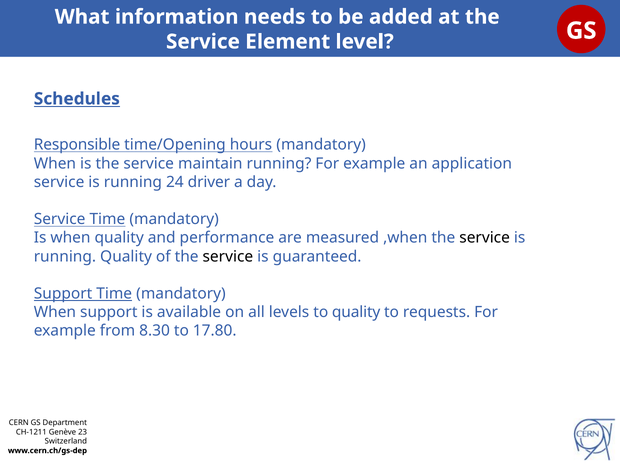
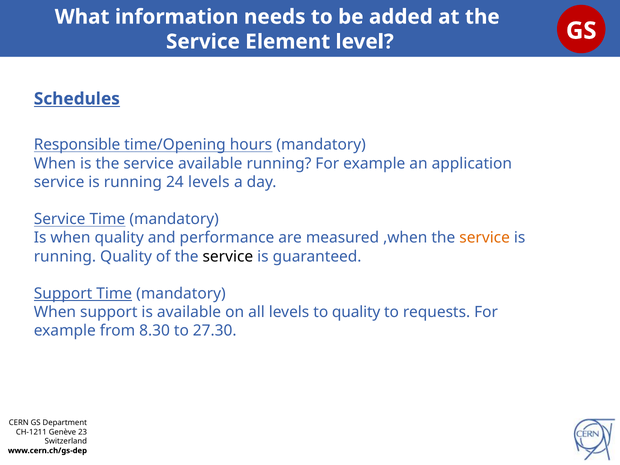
service maintain: maintain -> available (210, 163)
24 driver: driver -> levels (209, 182)
service colour: black -> orange (485, 238)
17.80: 17.80 -> 27.30 (215, 331)
